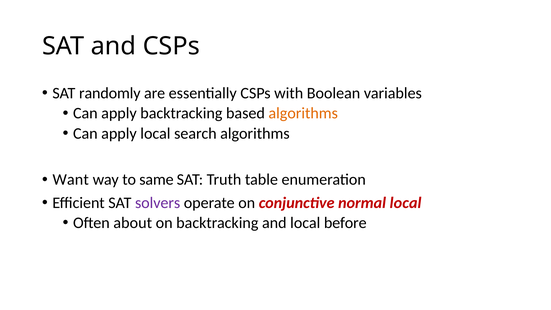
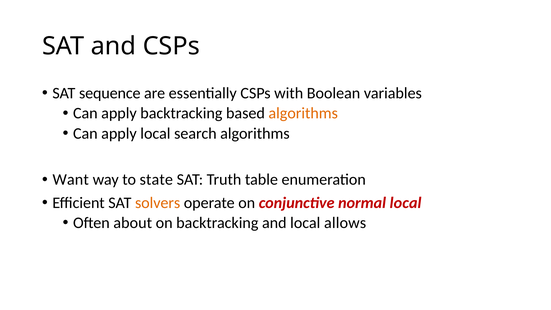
randomly: randomly -> sequence (110, 93)
same: same -> state (156, 180)
solvers colour: purple -> orange (158, 203)
before: before -> allows (345, 223)
